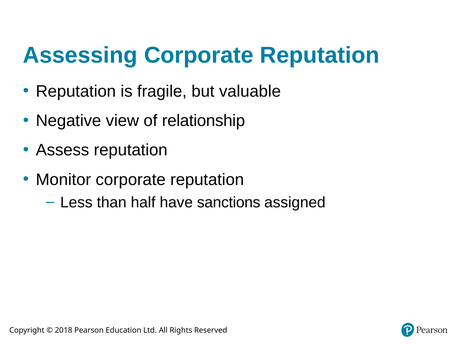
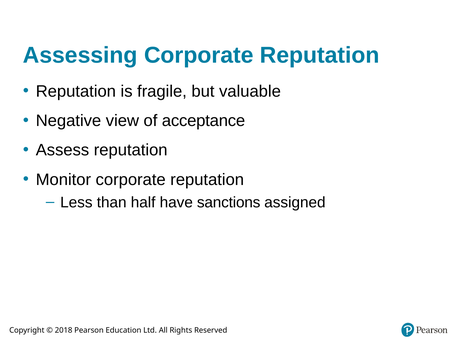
relationship: relationship -> acceptance (204, 121)
